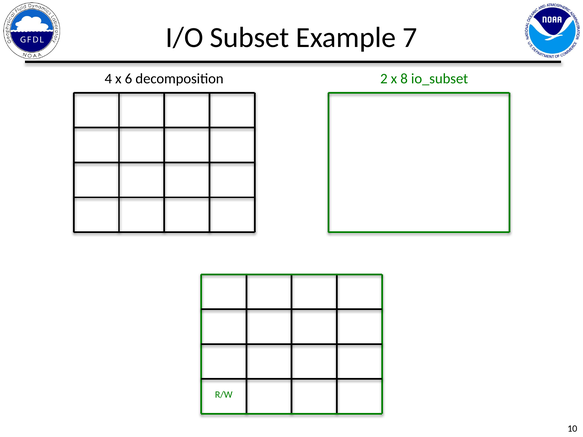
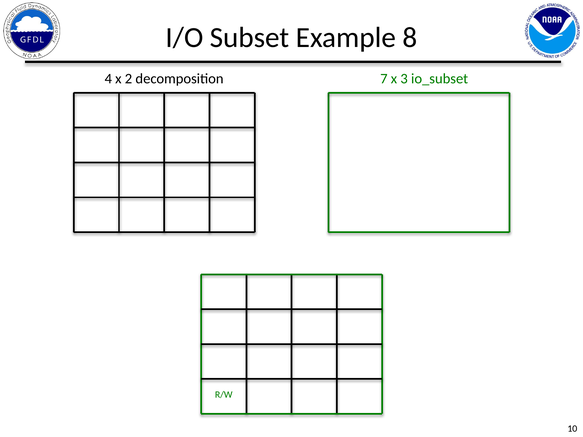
7: 7 -> 8 (410, 37)
6: 6 -> 2 (129, 79)
2: 2 -> 7 (384, 79)
8: 8 -> 3 (404, 79)
